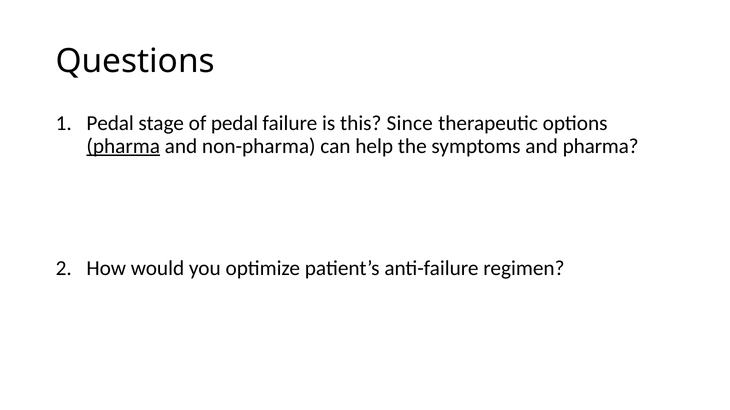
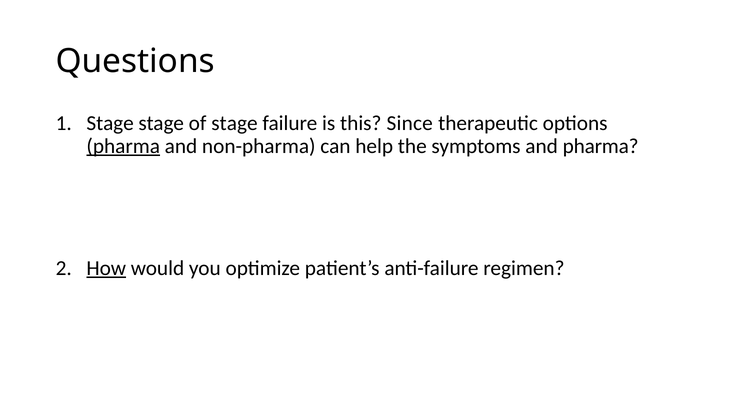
Pedal: Pedal -> Stage (110, 123)
of pedal: pedal -> stage (234, 123)
How underline: none -> present (106, 269)
